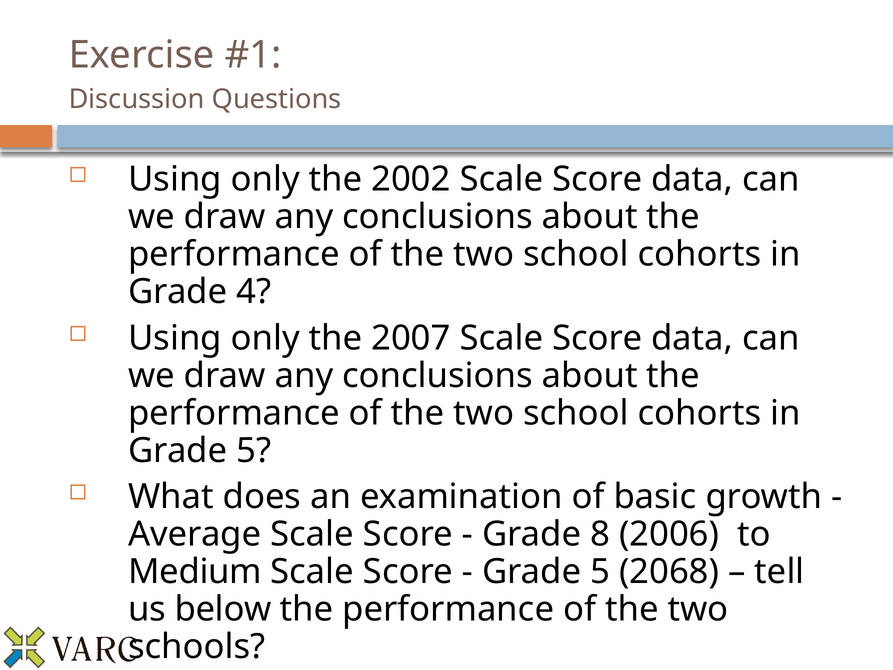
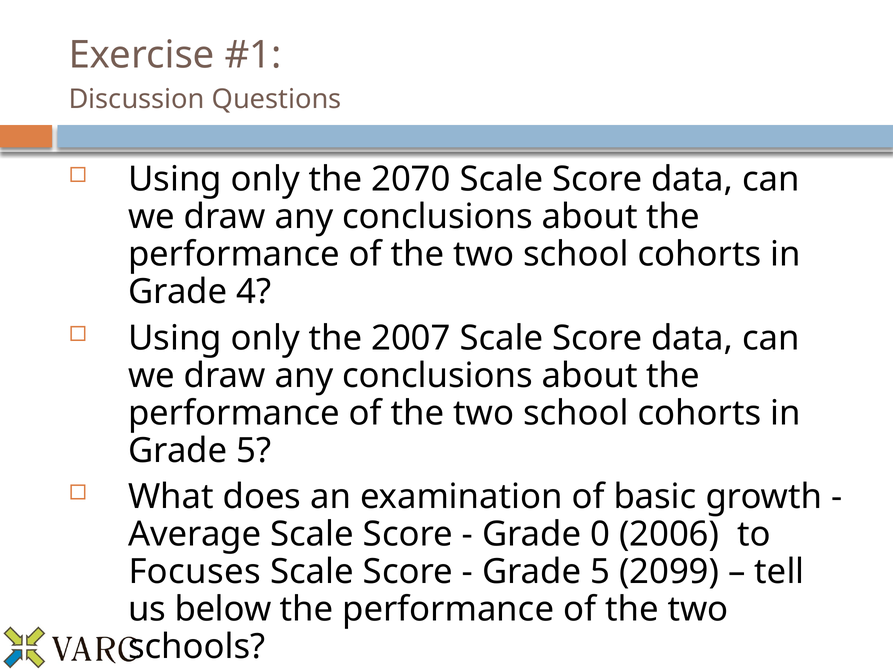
2002: 2002 -> 2070 (411, 179)
8: 8 -> 0 (600, 534)
Medium: Medium -> Focuses (195, 572)
2068: 2068 -> 2099 (669, 572)
